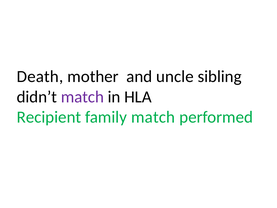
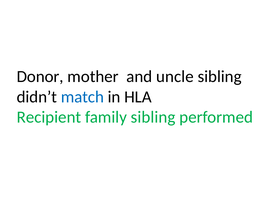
Death: Death -> Donor (40, 76)
match colour: purple -> blue (82, 97)
family match: match -> sibling (153, 117)
